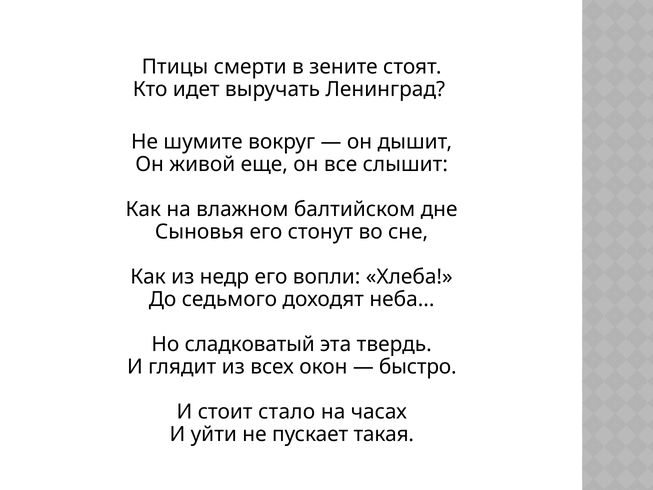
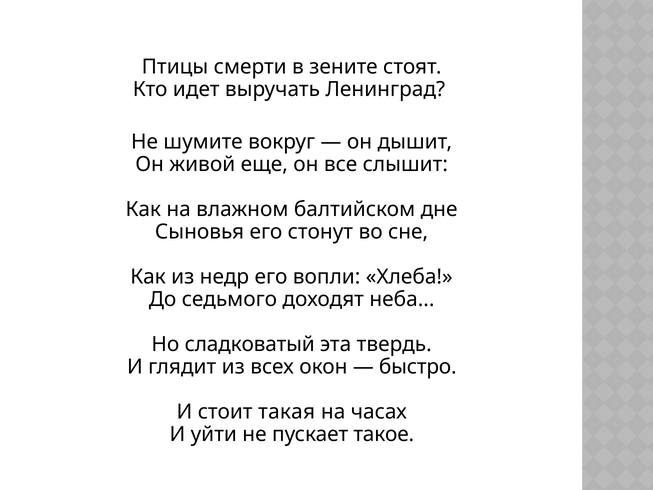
стало: стало -> такая (287, 412)
такая: такая -> такое (384, 434)
